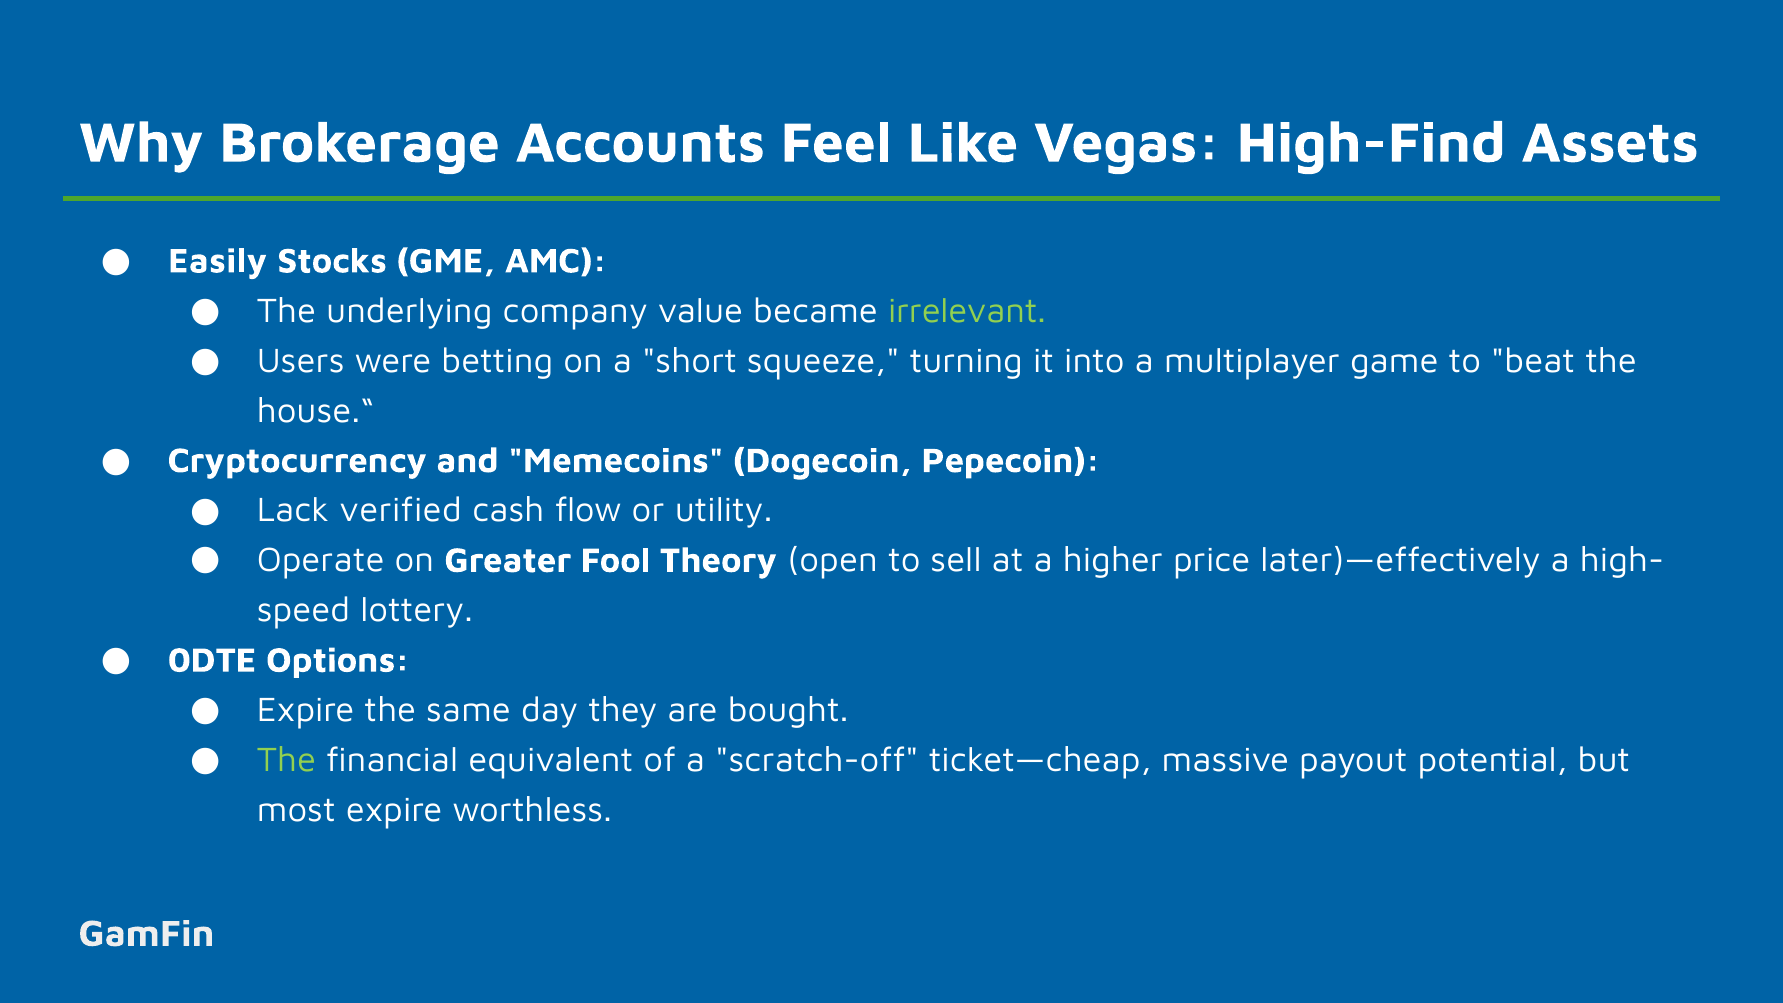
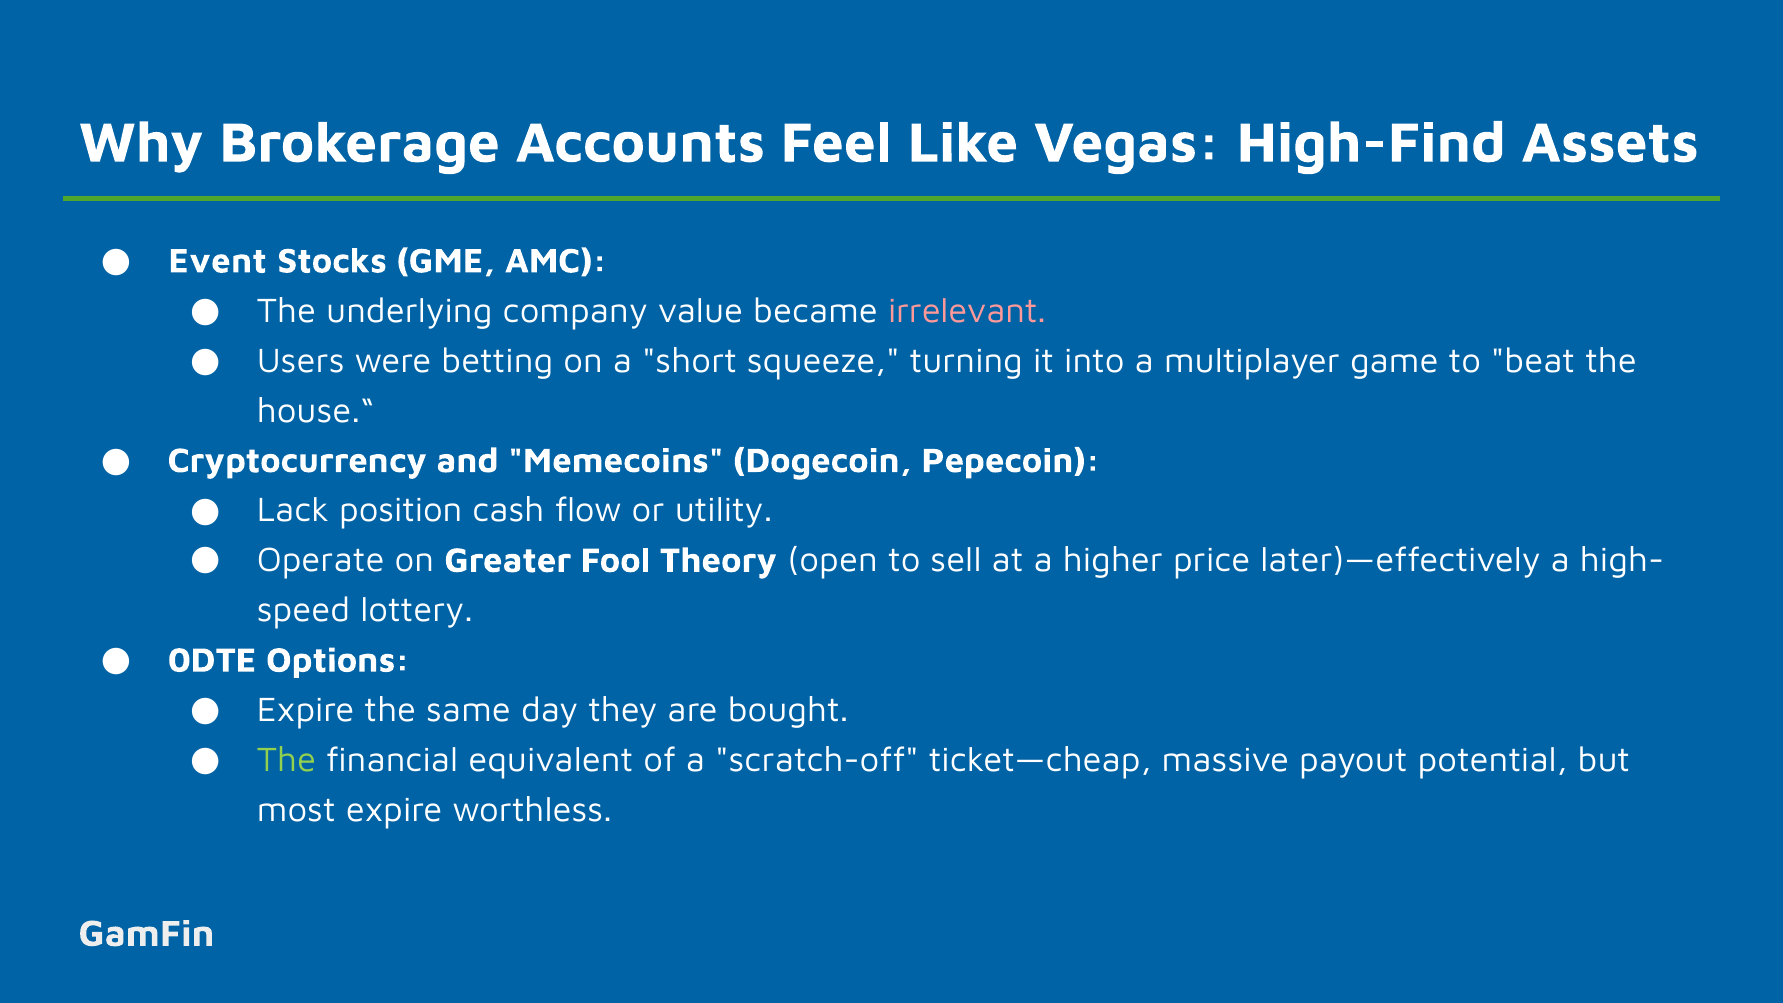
Easily: Easily -> Event (218, 261)
irrelevant colour: light green -> pink (967, 311)
verified: verified -> position (401, 510)
